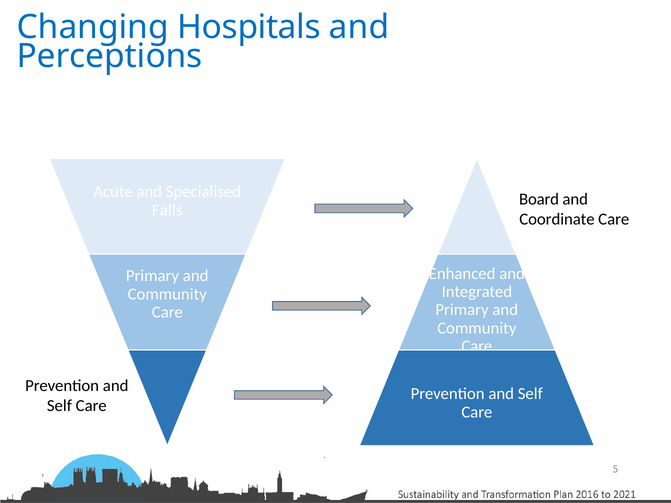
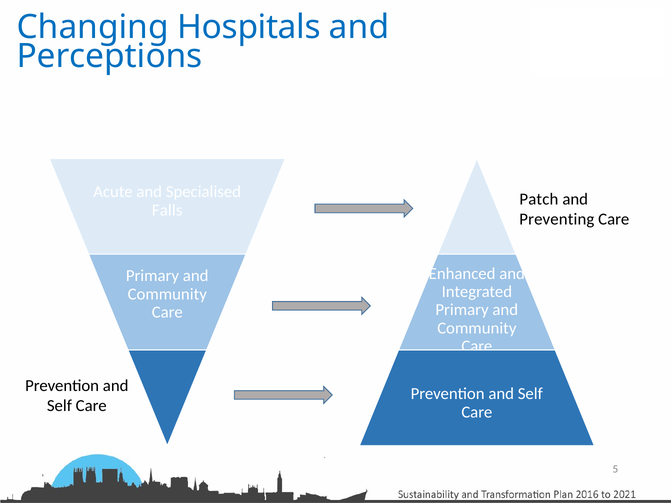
Board: Board -> Patch (539, 199)
Coordinate: Coordinate -> Preventing (557, 219)
